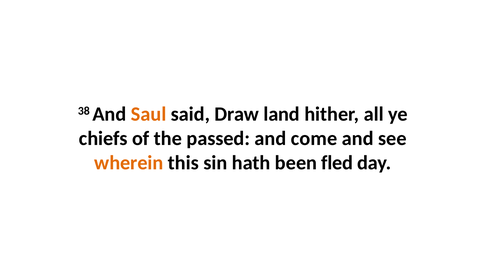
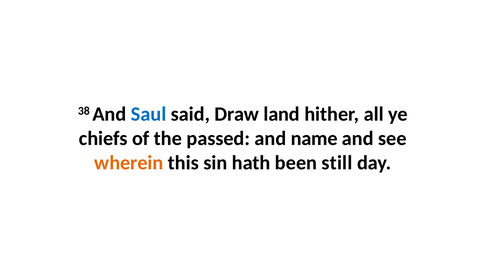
Saul colour: orange -> blue (149, 114)
come: come -> name (314, 138)
fled: fled -> still (337, 162)
